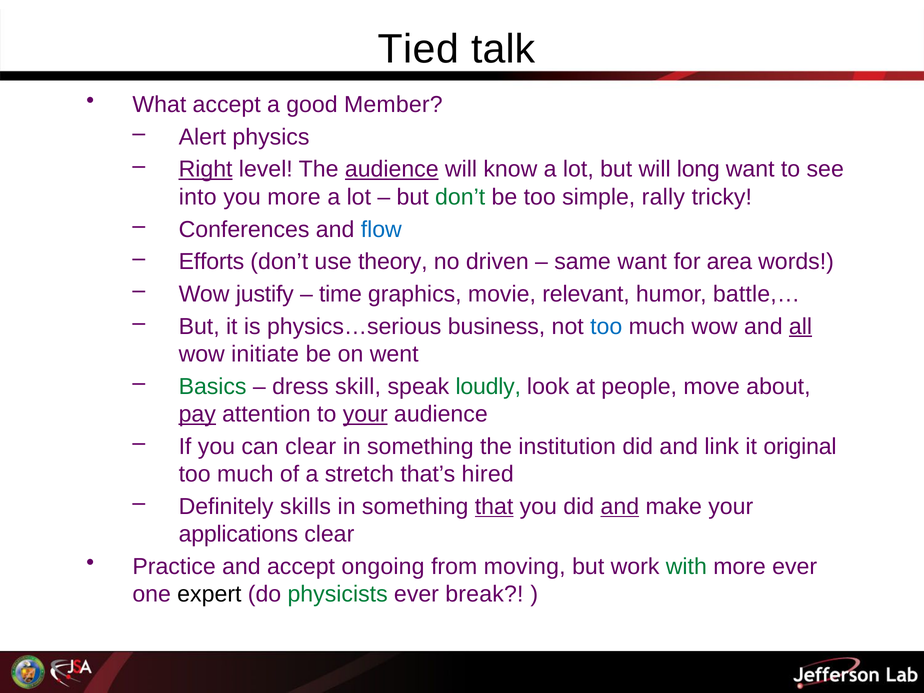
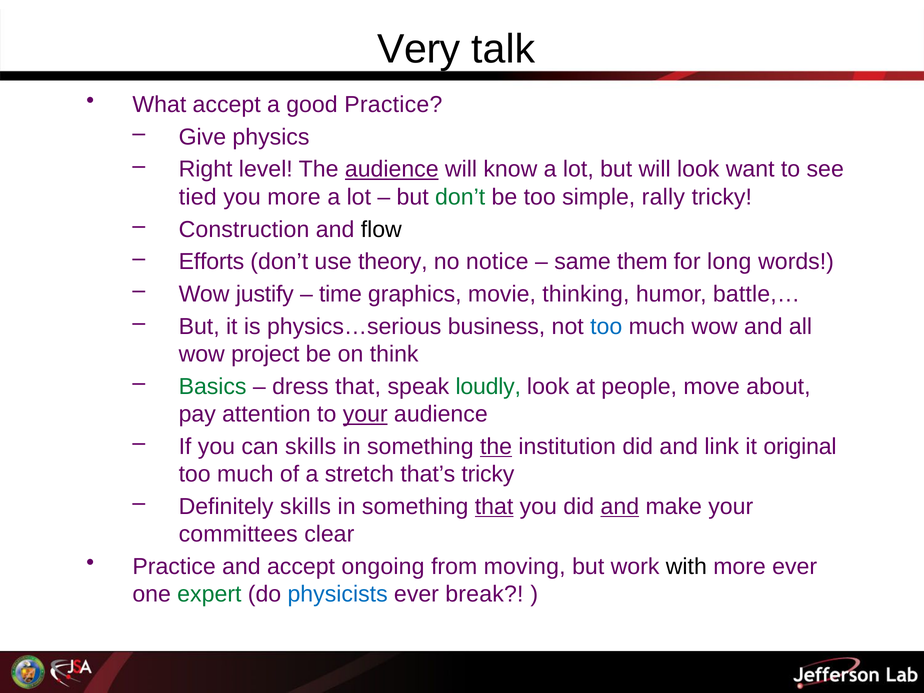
Tied: Tied -> Very (419, 49)
good Member: Member -> Practice (393, 105)
Alert: Alert -> Give (202, 137)
Right underline: present -> none (206, 169)
will long: long -> look (698, 169)
into: into -> tied (198, 197)
Conferences: Conferences -> Construction (244, 229)
flow colour: blue -> black (381, 229)
driven: driven -> notice (497, 262)
same want: want -> them (642, 262)
area: area -> long (729, 262)
relevant: relevant -> thinking (586, 294)
all underline: present -> none (801, 326)
initiate: initiate -> project (265, 354)
went: went -> think (394, 354)
dress skill: skill -> that (358, 386)
pay underline: present -> none (197, 414)
can clear: clear -> skills (311, 447)
the underline: none -> present (496, 447)
that’s hired: hired -> tricky (488, 474)
applications: applications -> committees (238, 534)
with colour: green -> black (686, 567)
expert colour: black -> green (209, 594)
physicists colour: green -> blue (338, 594)
